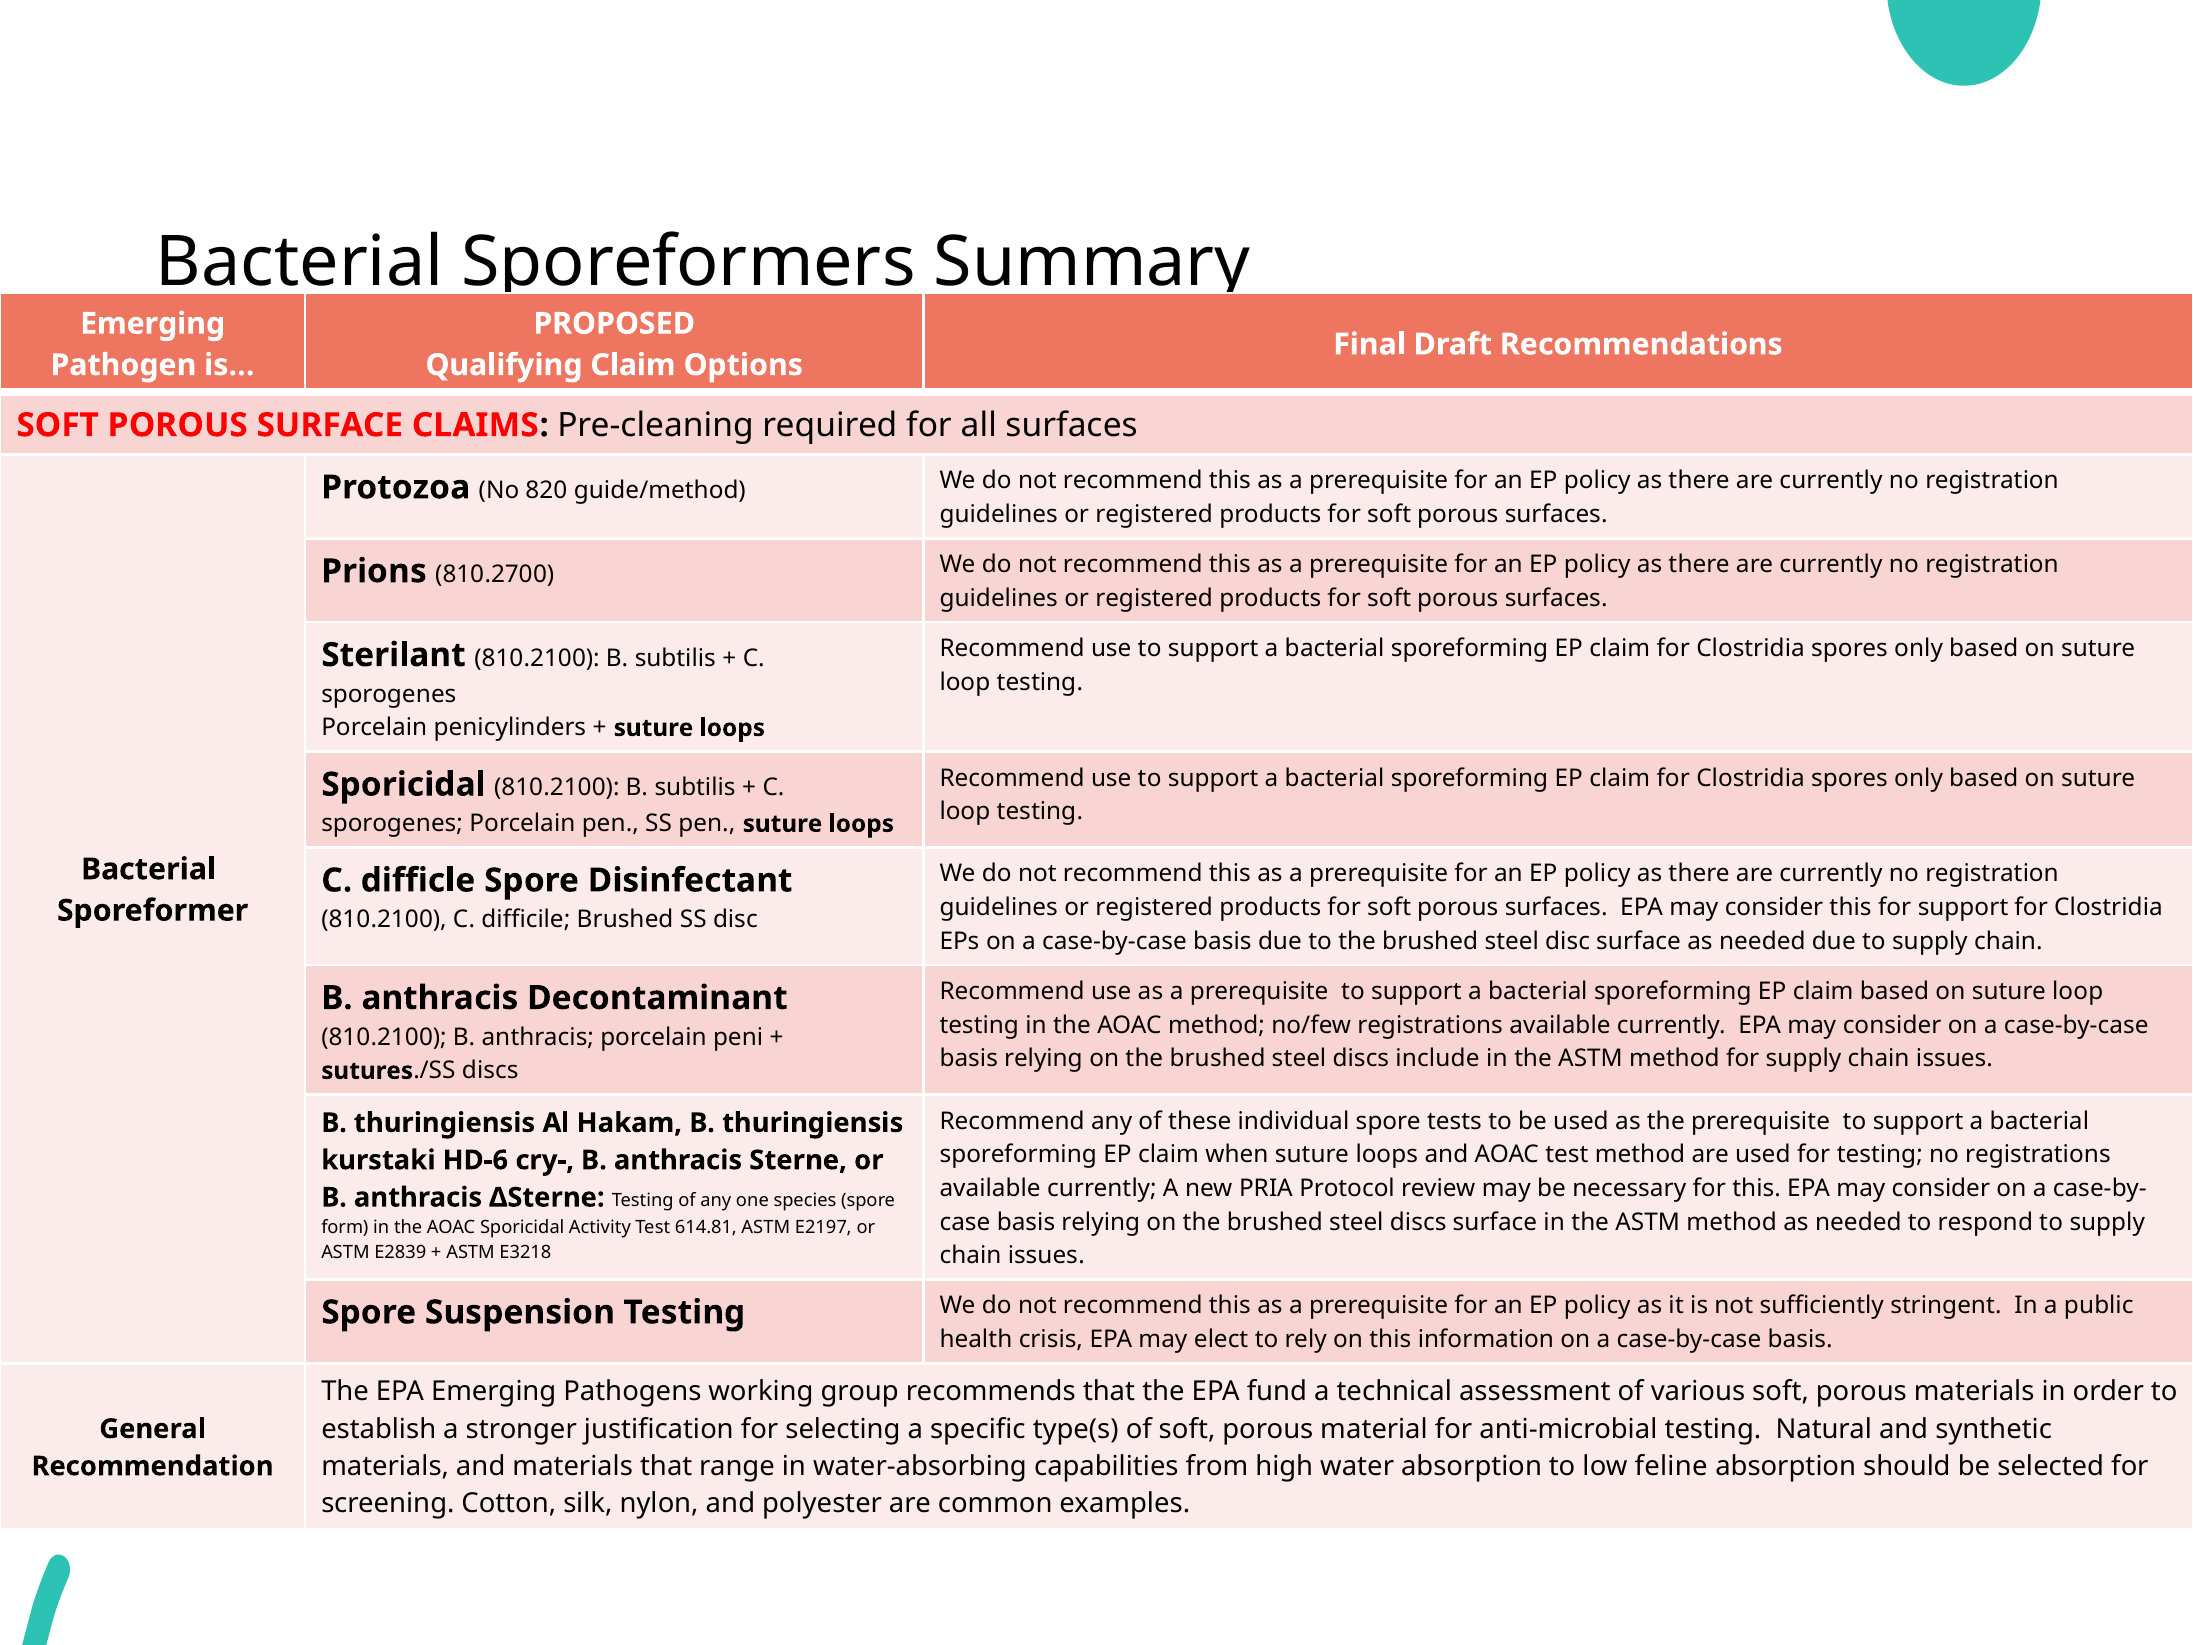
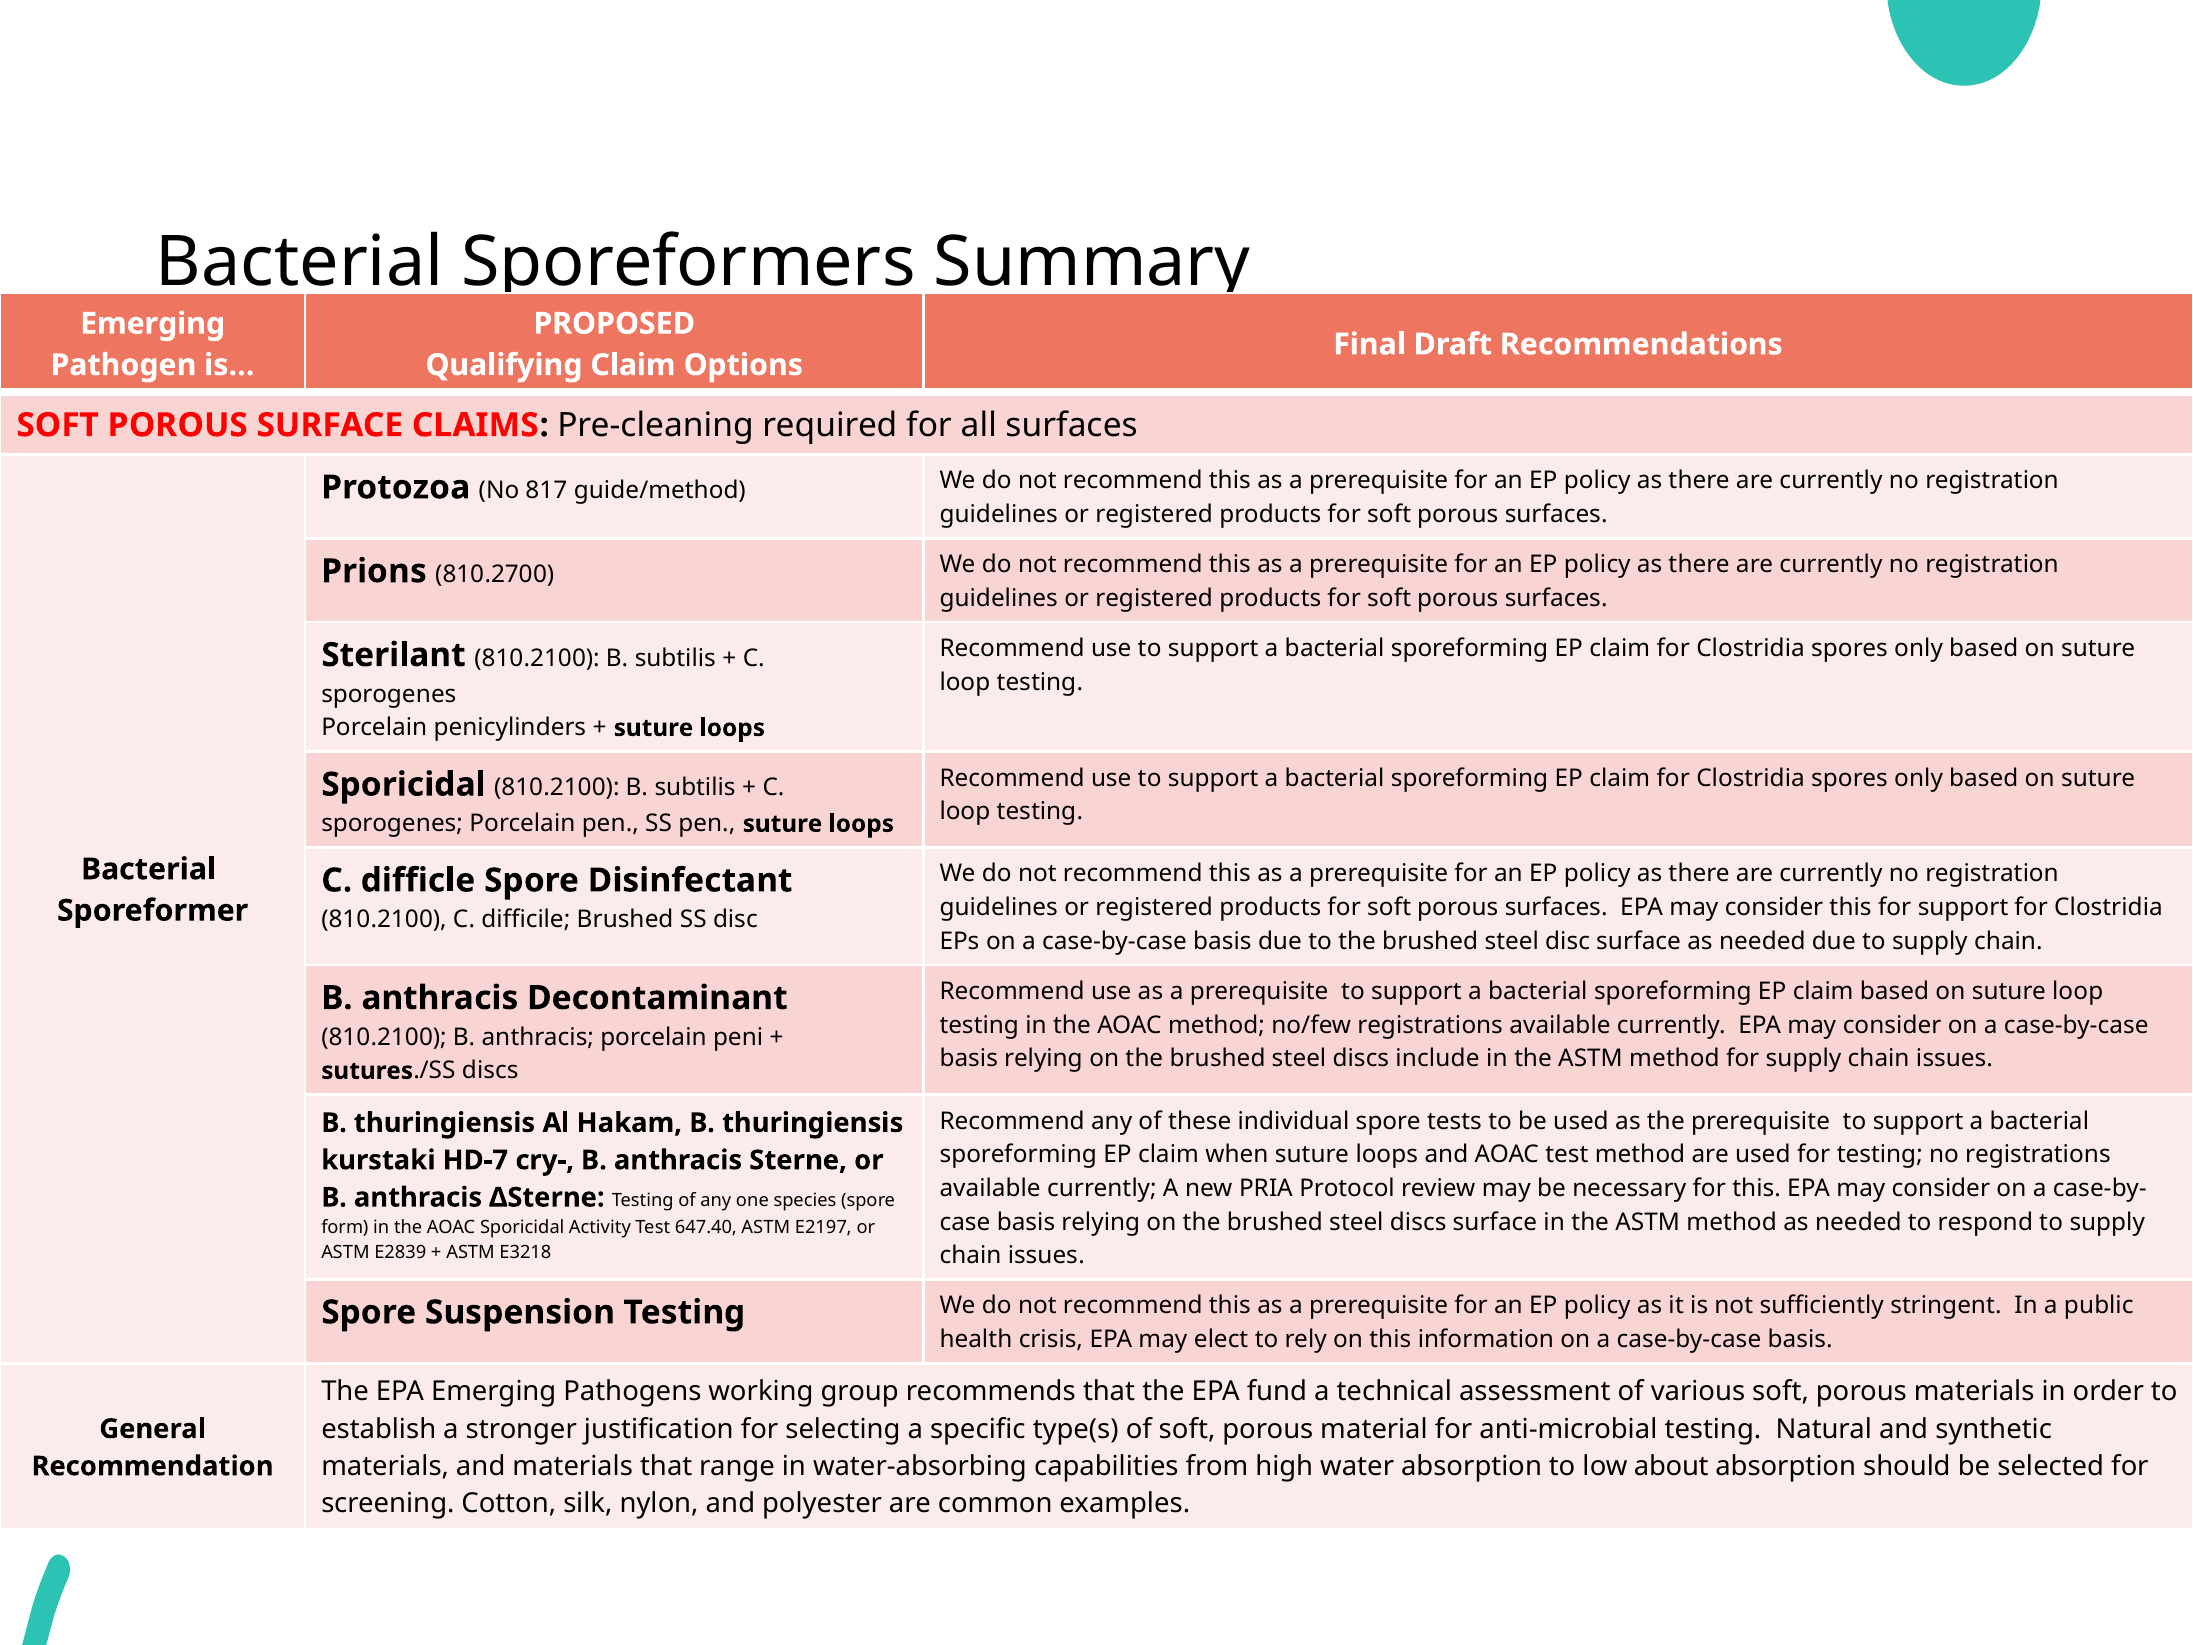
820: 820 -> 817 (546, 490)
HD-6: HD-6 -> HD-7 (475, 1160)
614.81: 614.81 -> 647.40 (706, 1228)
feline: feline -> about (1671, 1466)
